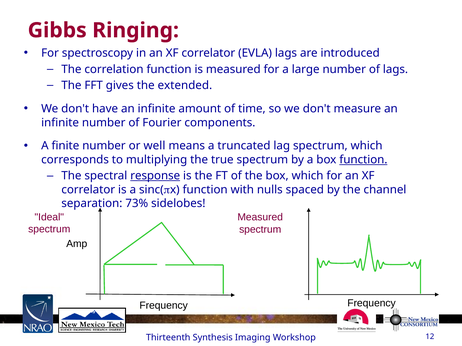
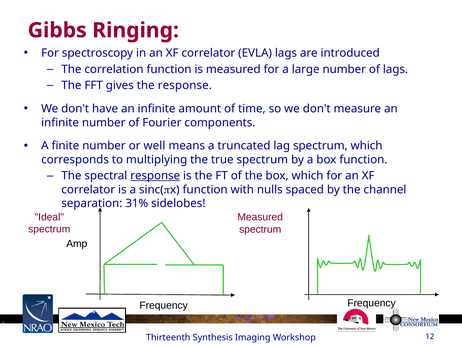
the extended: extended -> response (185, 86)
function underline: present -> none (363, 160)
73%: 73% -> 31% (137, 204)
